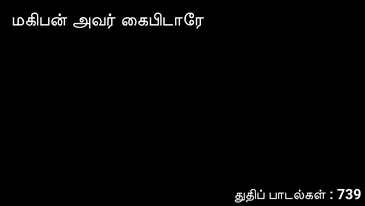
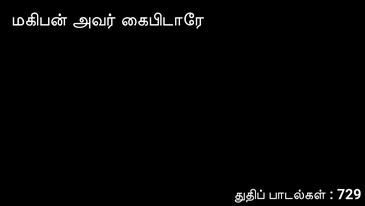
739: 739 -> 729 (349, 194)
